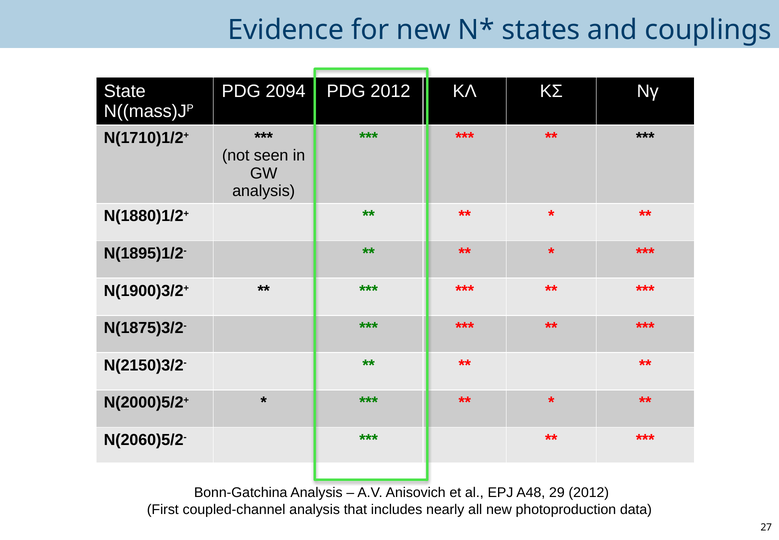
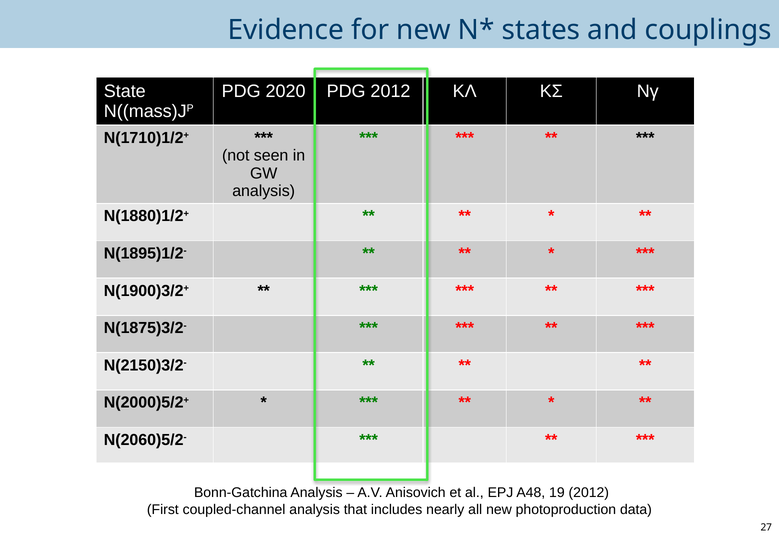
2094: 2094 -> 2020 (286, 91)
29: 29 -> 19 (557, 492)
